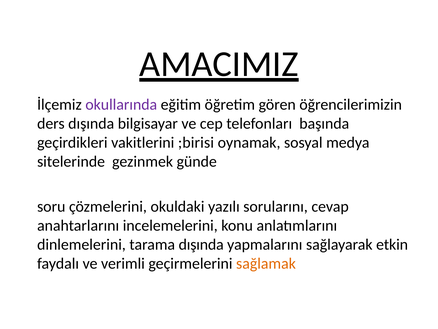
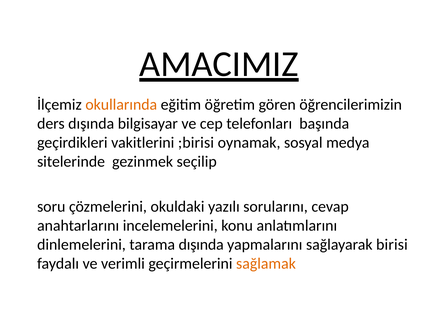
okullarında colour: purple -> orange (121, 105)
günde: günde -> seçilip (197, 162)
etkin: etkin -> birisi (392, 244)
